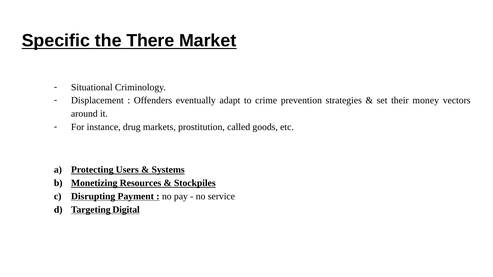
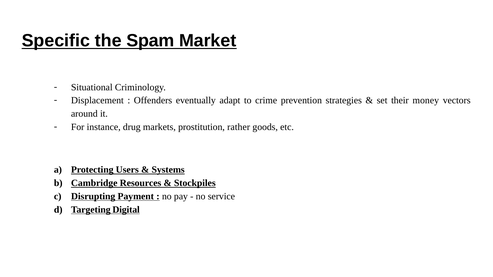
There: There -> Spam (150, 41)
called: called -> rather (239, 127)
Monetizing: Monetizing -> Cambridge (94, 183)
